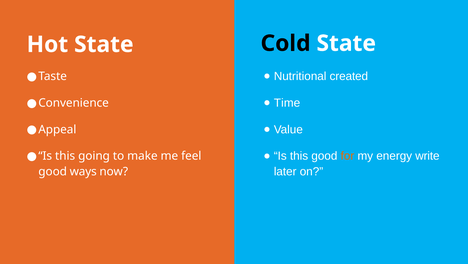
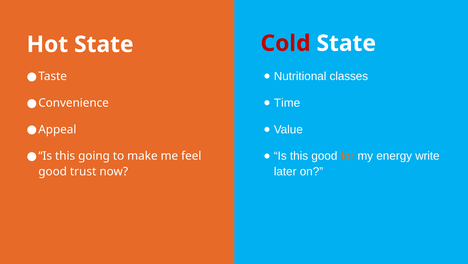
Cold colour: black -> red (286, 43)
created: created -> classes (349, 76)
ways: ways -> trust (83, 171)
